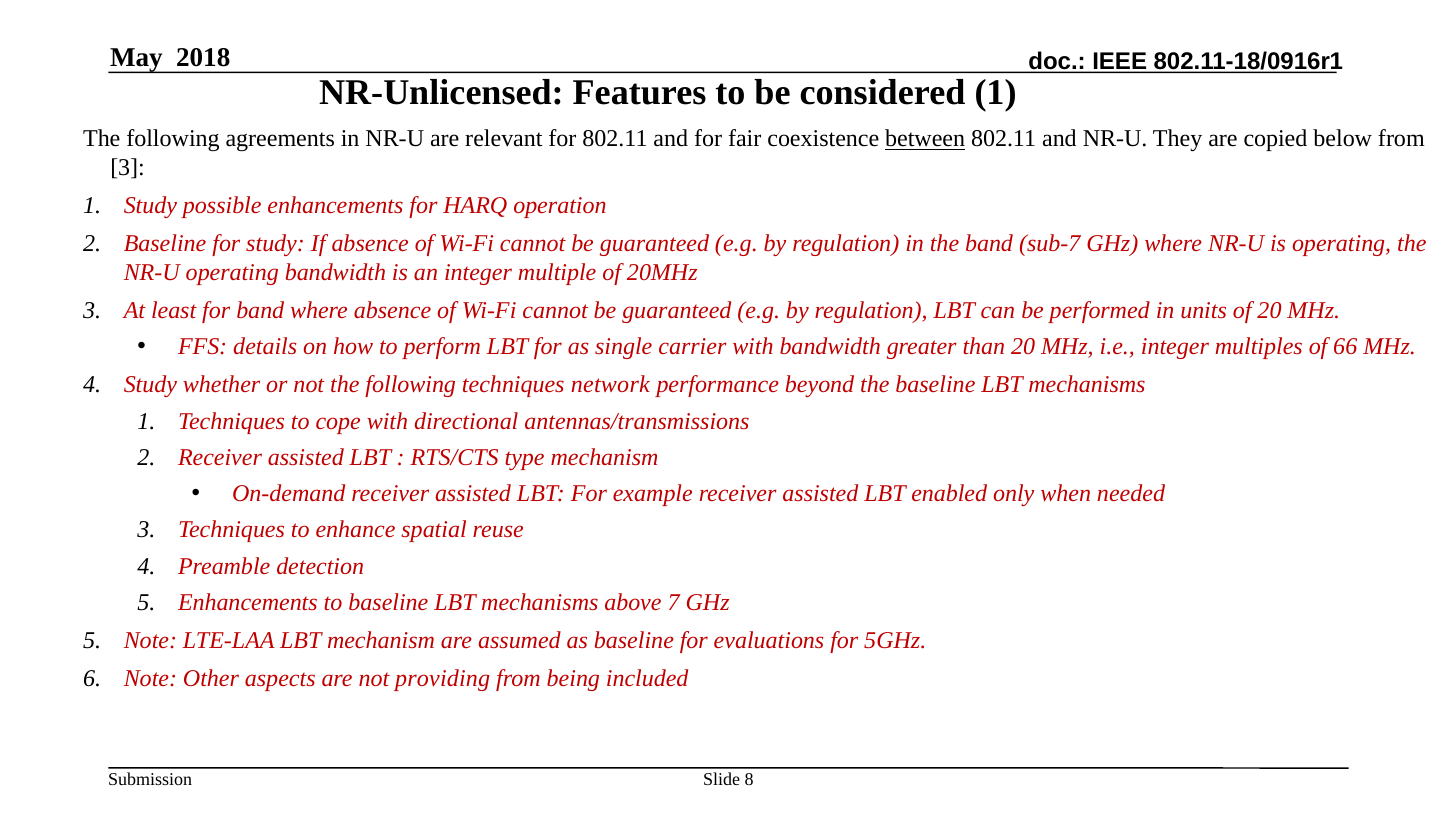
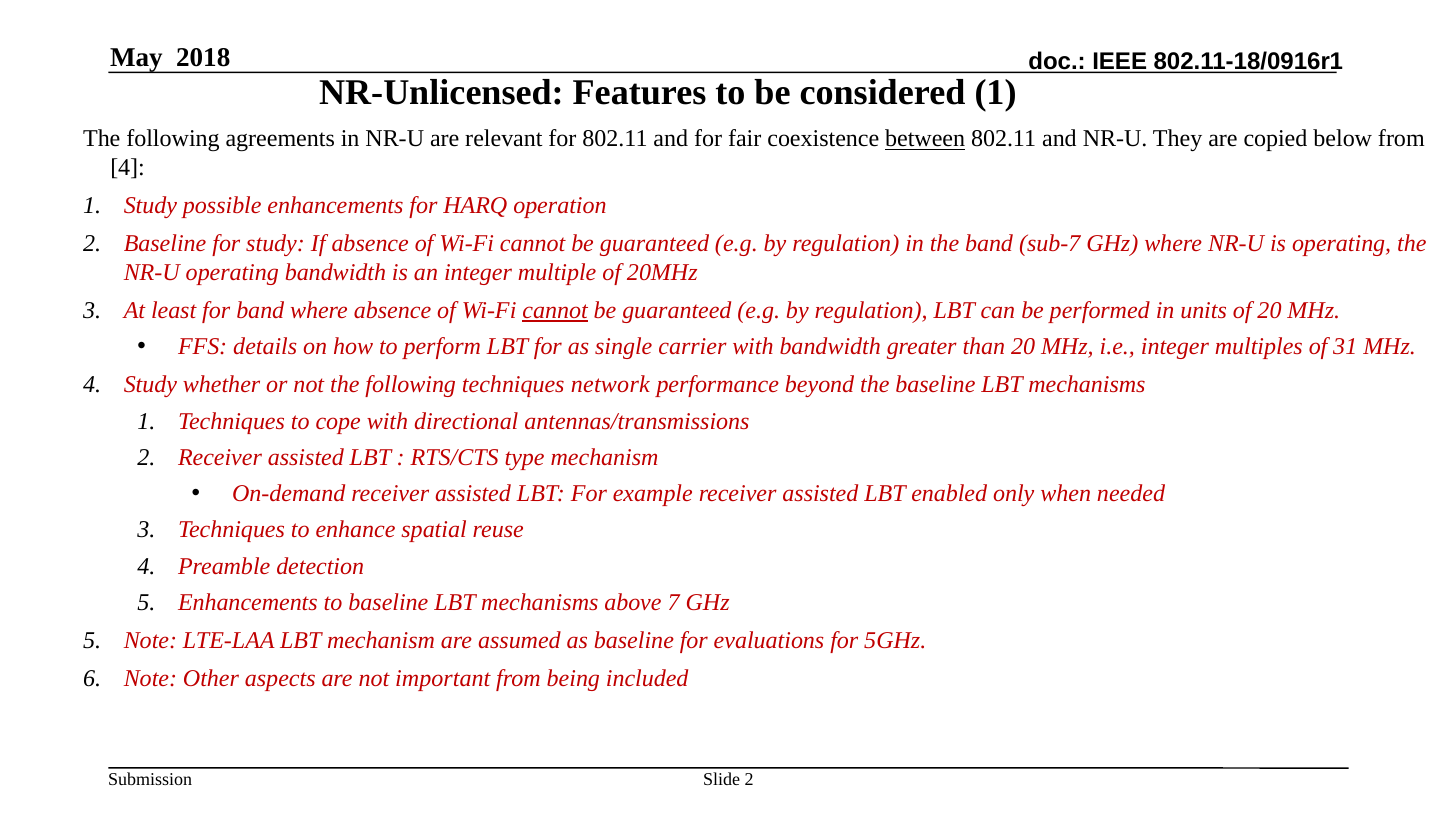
3: 3 -> 4 (128, 168)
cannot underline: none -> present (555, 311)
66: 66 -> 31 (1345, 347)
providing: providing -> important (443, 678)
Slide 8: 8 -> 2 (749, 780)
